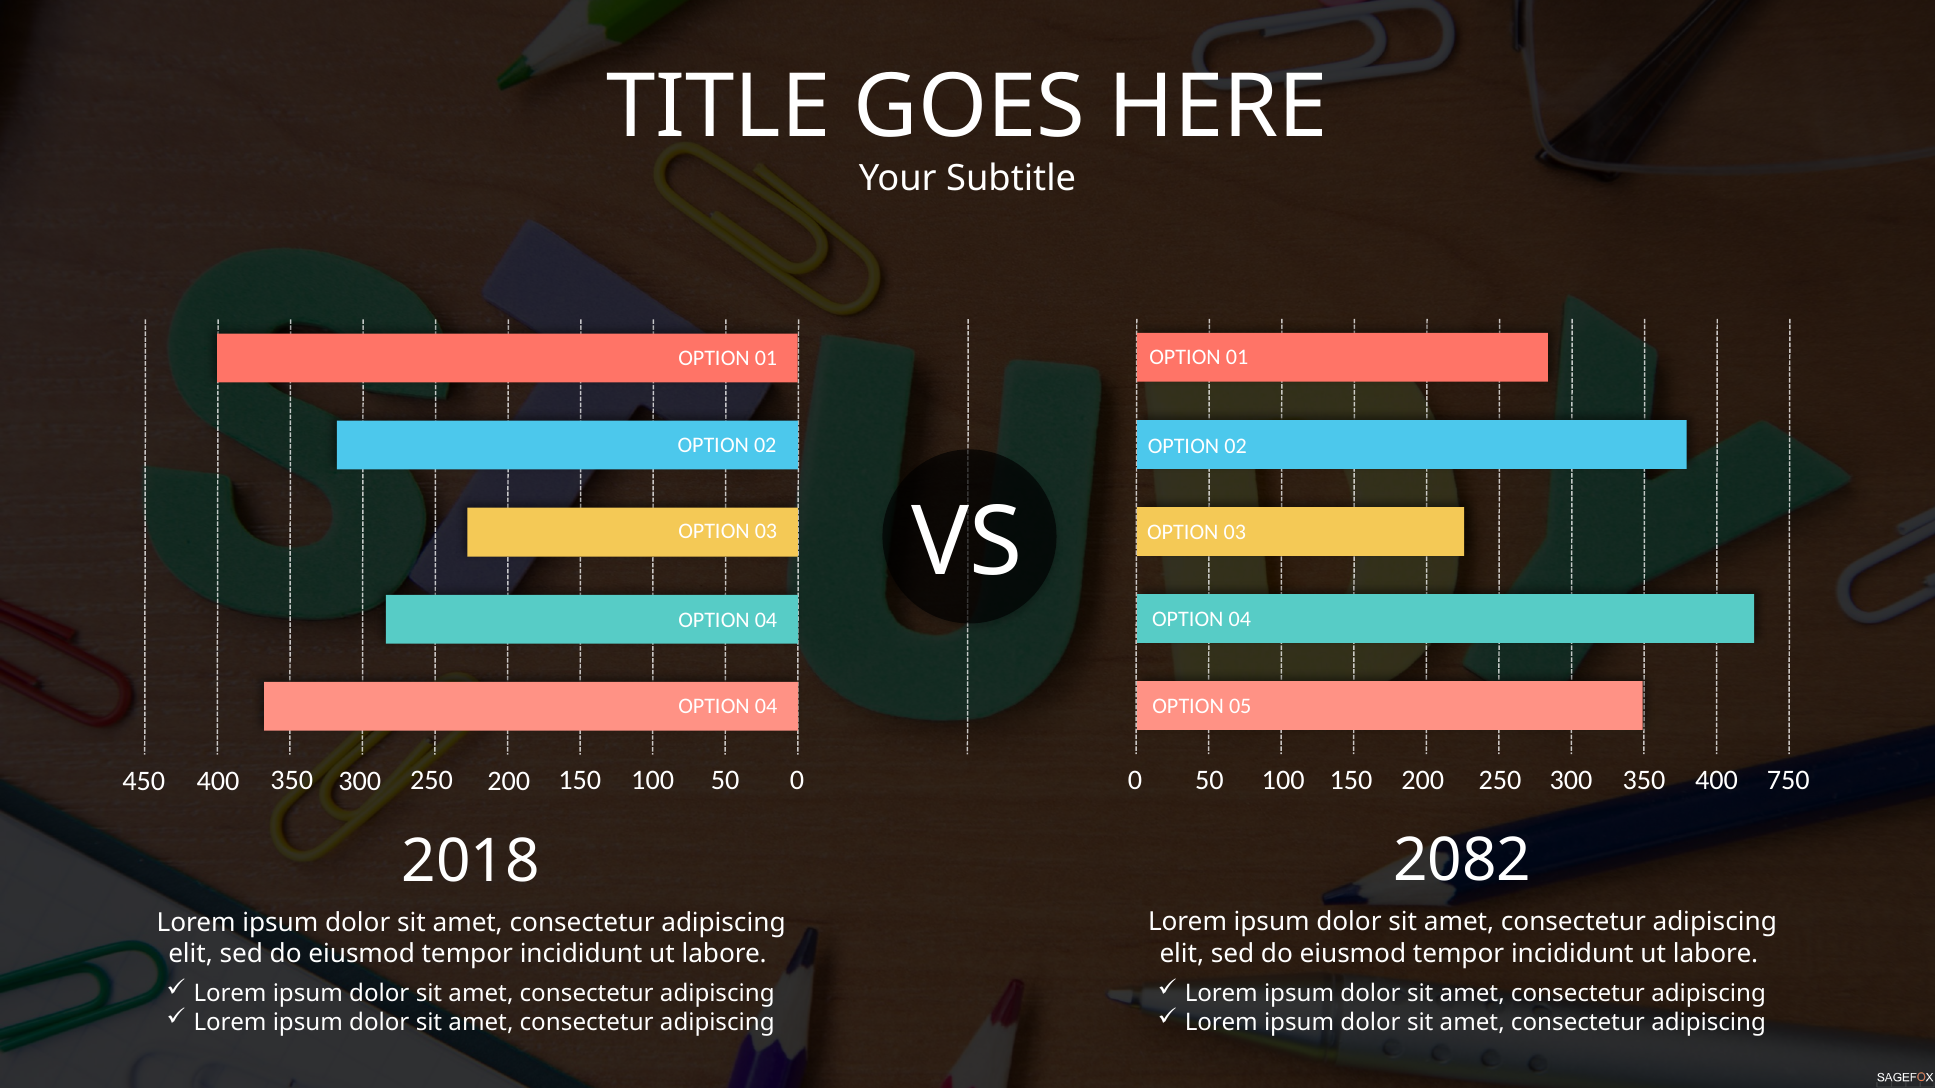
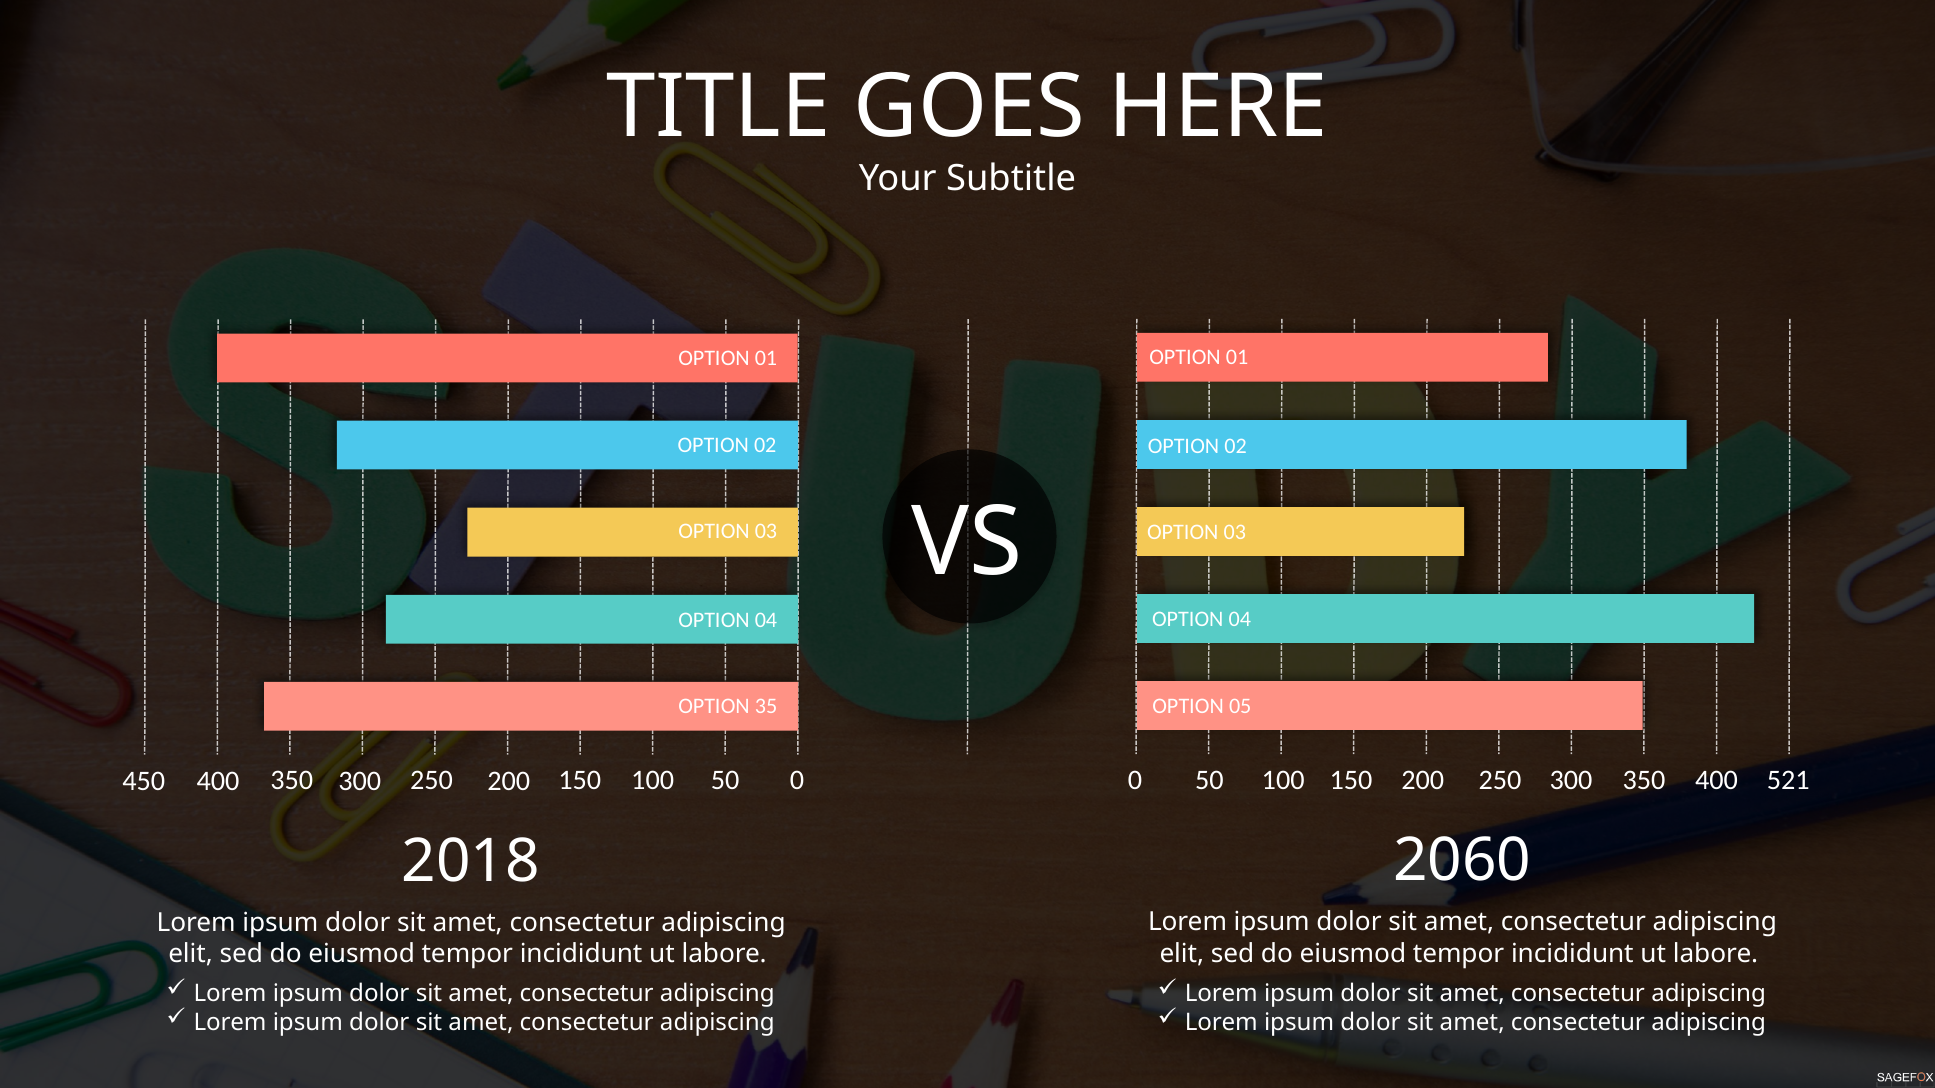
04: 04 -> 35 (766, 706)
750: 750 -> 521 (1788, 780)
2082: 2082 -> 2060 (1462, 861)
